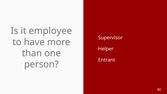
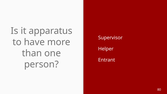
employee: employee -> apparatus (51, 31)
